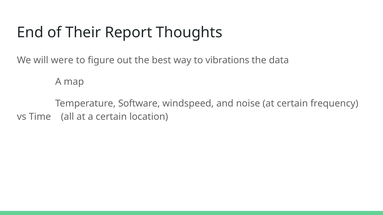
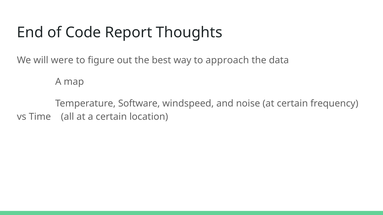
Their: Their -> Code (83, 32)
vibrations: vibrations -> approach (227, 60)
